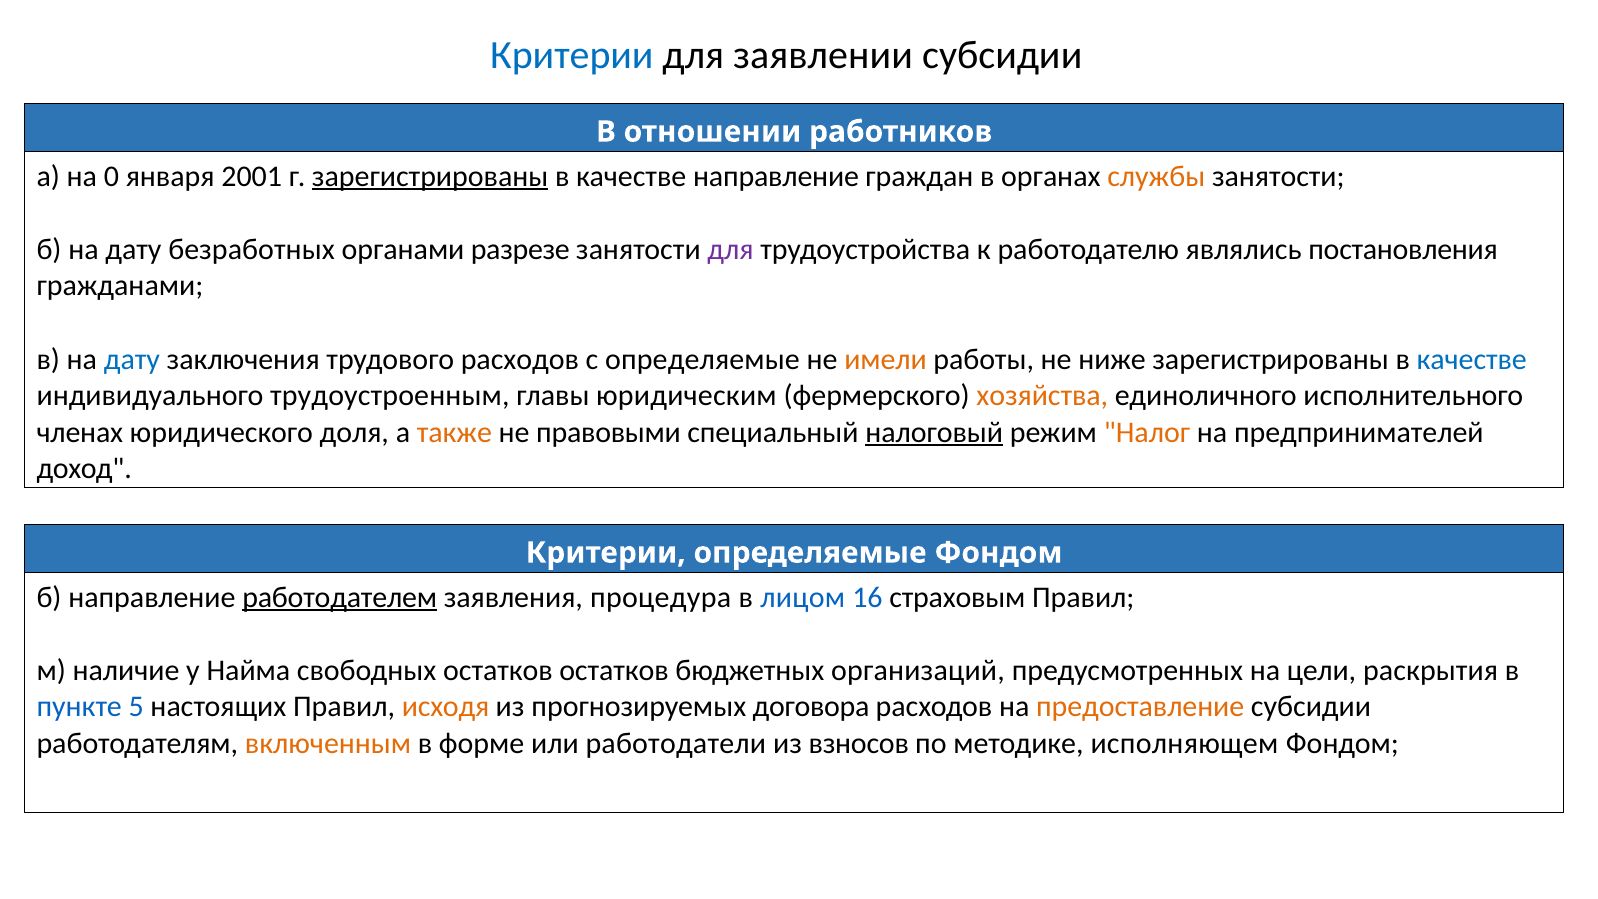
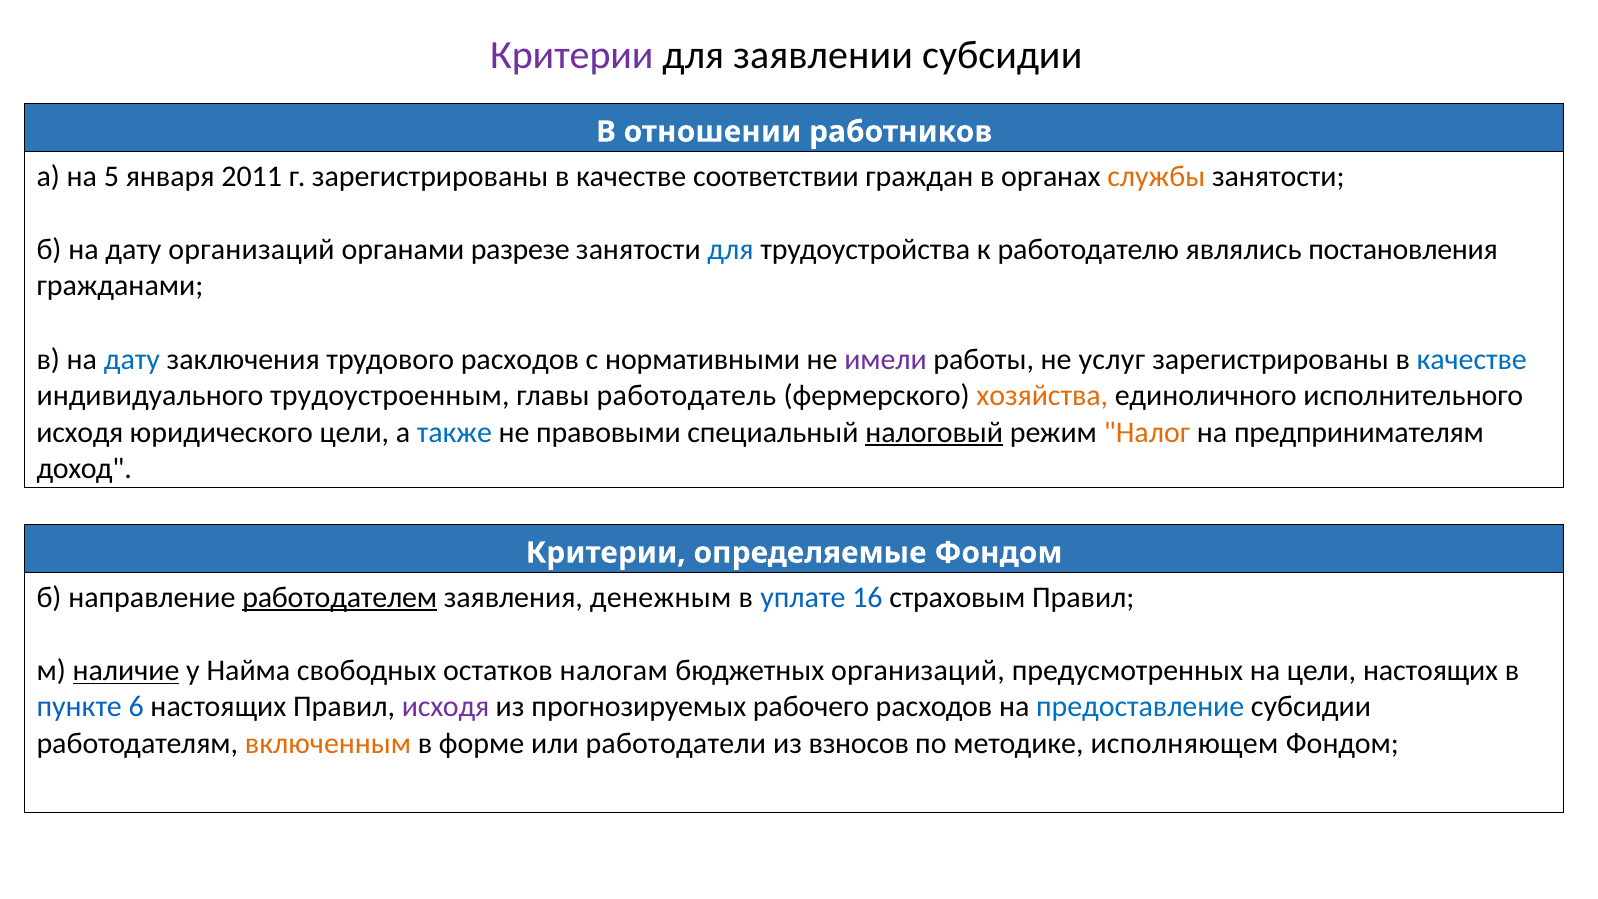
Критерии colour: blue -> purple (572, 56)
0: 0 -> 5 (111, 176)
2001: 2001 -> 2011 (252, 176)
зарегистрированы underline: present -> none (430, 176)
качестве направление: направление -> соответствии (776, 176)
дату безработных: безработных -> организаций (251, 249)
для colour: purple -> blue (731, 249)
с определяемые: определяемые -> нормативными (703, 359)
имели colour: orange -> purple (886, 359)
ниже: ниже -> услуг (1112, 359)
юридическим: юридическим -> работодатель (686, 396)
членах: членах -> исходя (80, 432)
юридического доля: доля -> цели (354, 432)
также colour: orange -> blue (454, 432)
предпринимателей: предпринимателей -> предпринимателям (1359, 432)
процедура: процедура -> денежным (661, 597)
лицом: лицом -> уплате (803, 597)
наличие underline: none -> present (126, 670)
остатков остатков: остатков -> налогам (614, 670)
цели раскрытия: раскрытия -> настоящих (1431, 670)
5: 5 -> 6 (136, 707)
исходя colour: orange -> purple (446, 707)
договора: договора -> рабочего (811, 707)
предоставление colour: orange -> blue (1140, 707)
